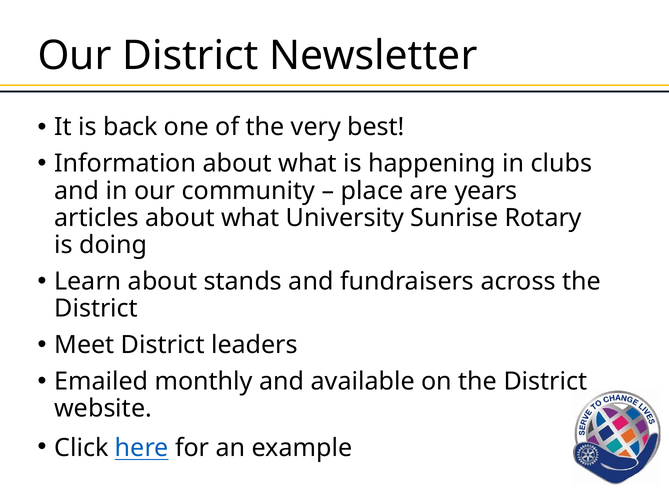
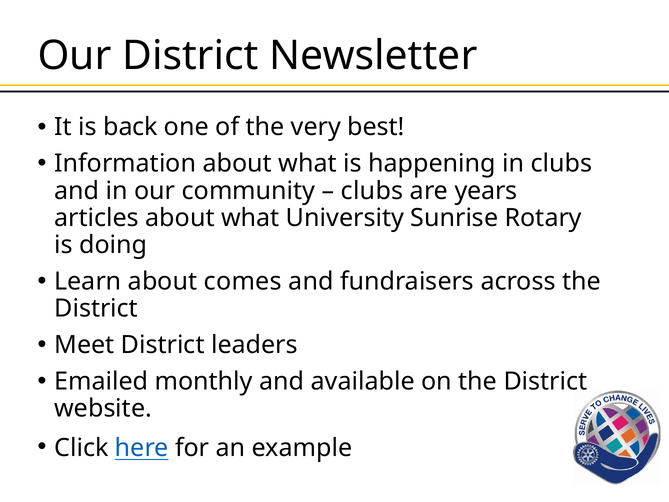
place: place -> clubs (372, 191)
stands: stands -> comes (243, 281)
